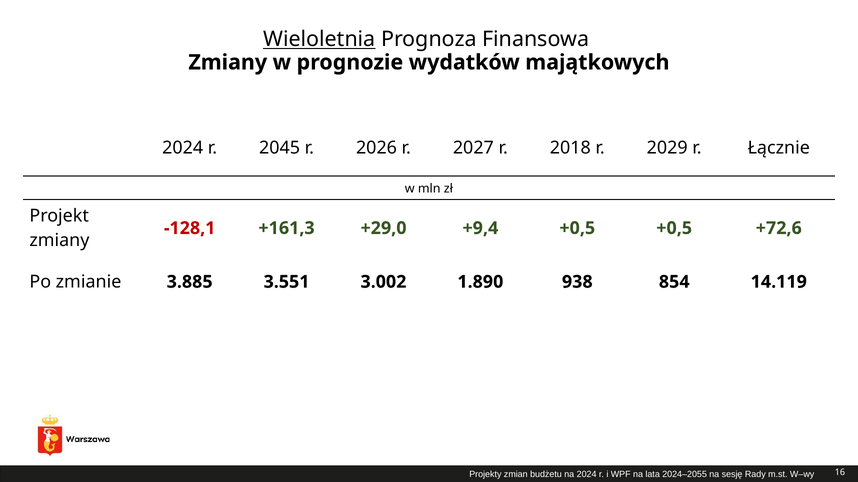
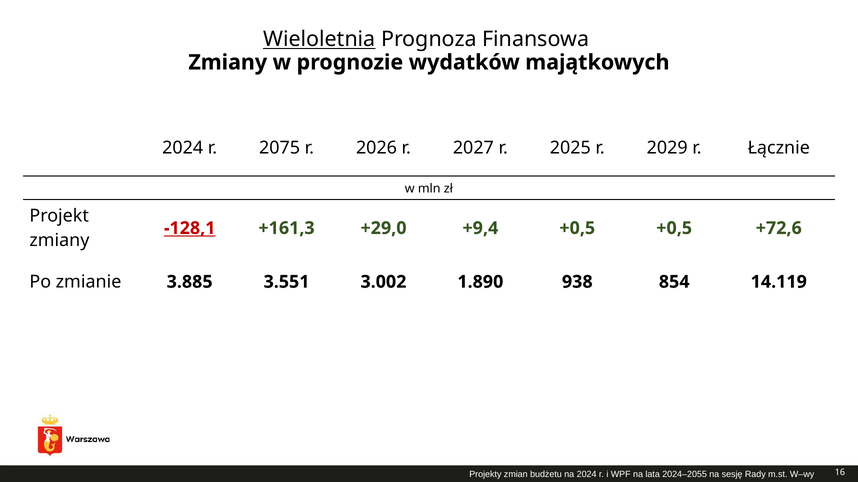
2045: 2045 -> 2075 (280, 148)
2018: 2018 -> 2025 (570, 148)
-128,1 underline: none -> present (190, 228)
